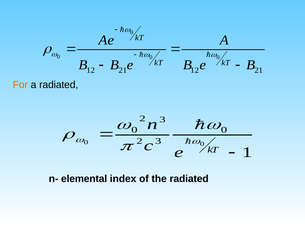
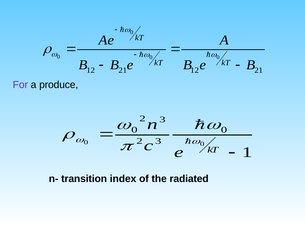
For colour: orange -> purple (20, 85)
a radiated: radiated -> produce (59, 85)
elemental: elemental -> transition (84, 179)
